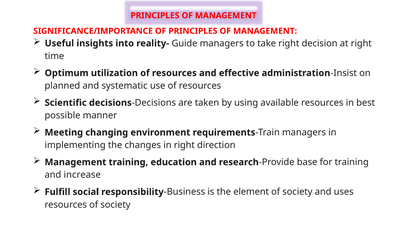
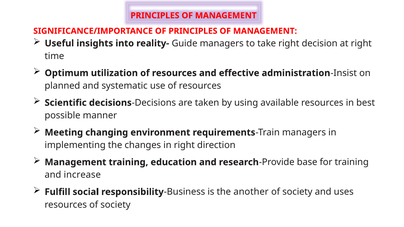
element: element -> another (251, 192)
